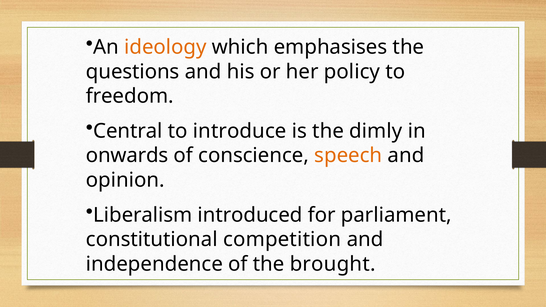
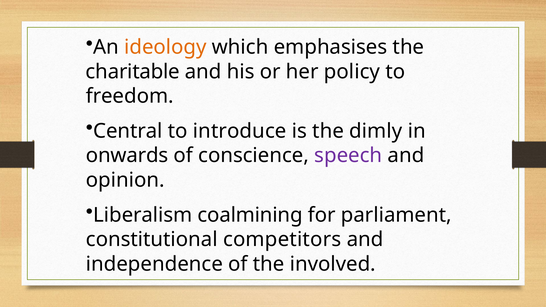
questions: questions -> charitable (133, 72)
speech colour: orange -> purple (348, 156)
introduced: introduced -> coalmining (250, 215)
competition: competition -> competitors (282, 240)
brought: brought -> involved (333, 264)
